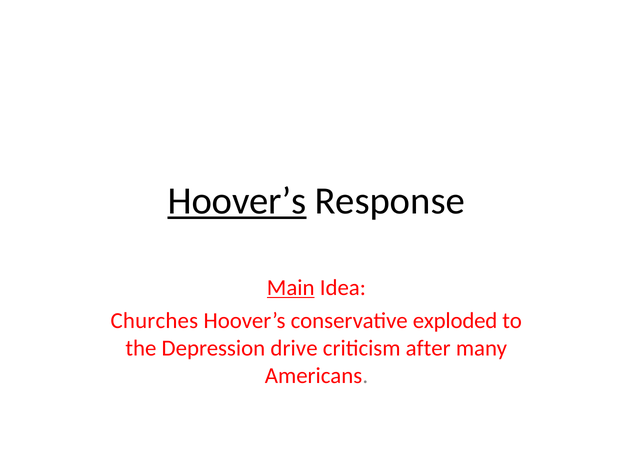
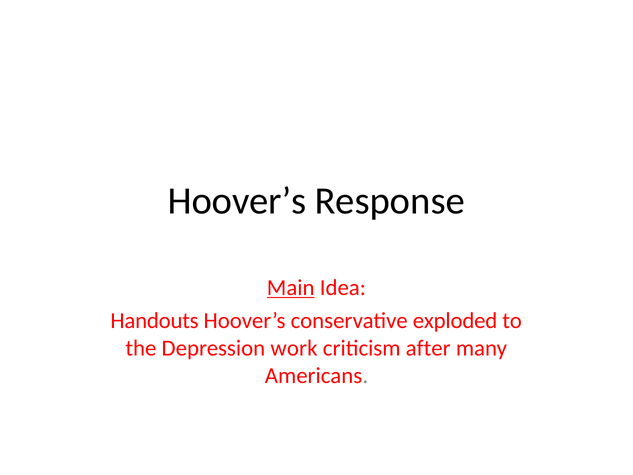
Hoover’s underline: present -> none (237, 201)
Churches: Churches -> Handouts (155, 321)
drive: drive -> work (294, 348)
